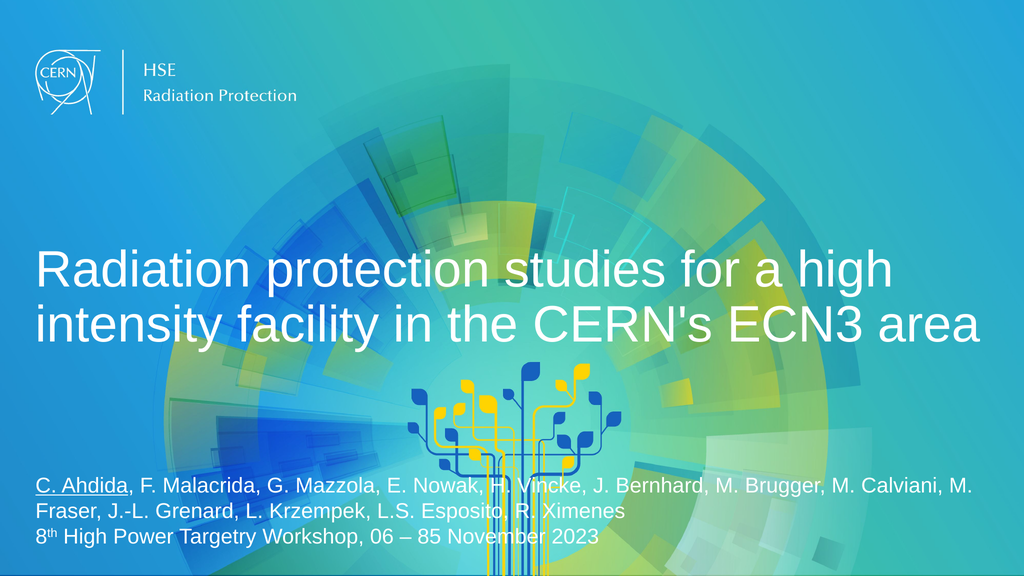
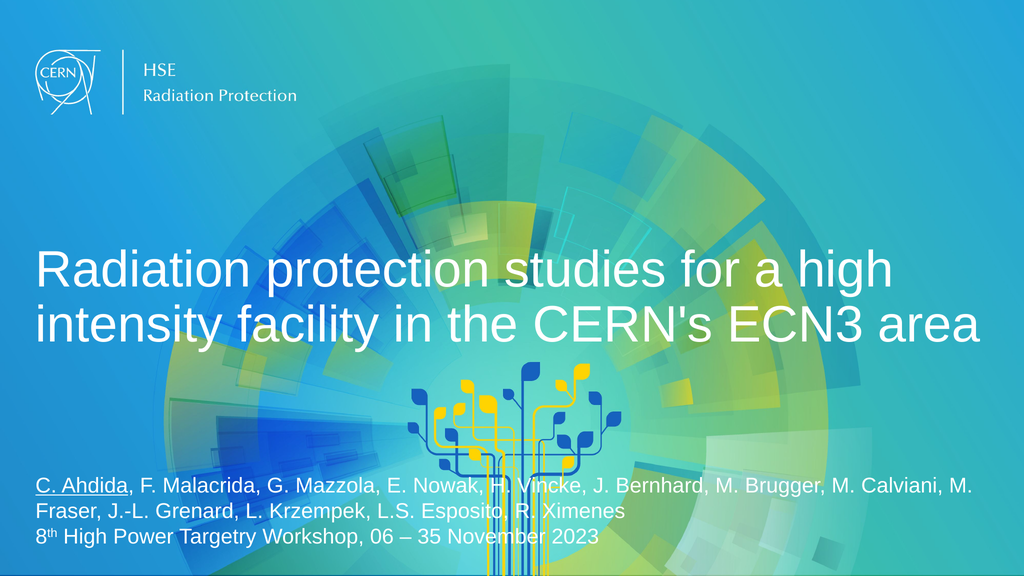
85: 85 -> 35 (429, 537)
